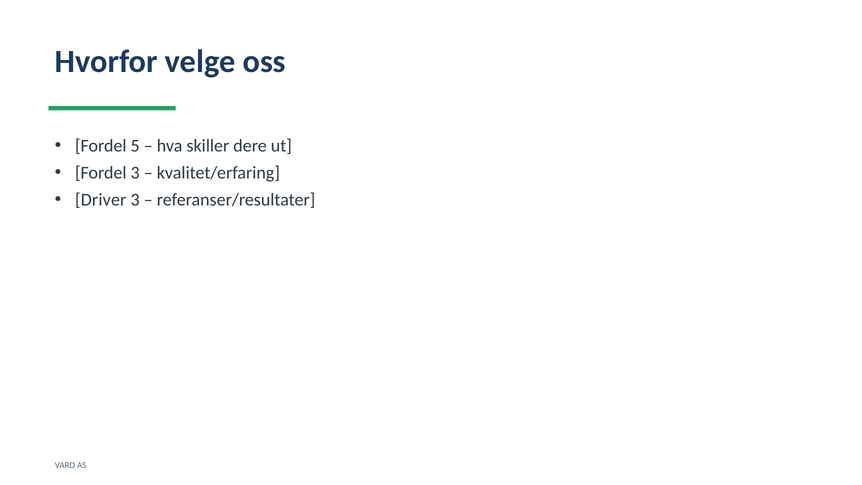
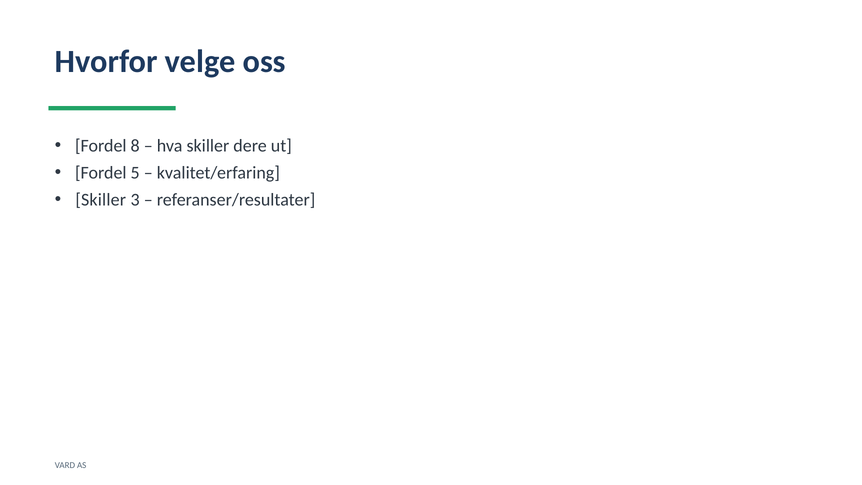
5: 5 -> 8 (135, 146)
Fordel 3: 3 -> 5 (135, 173)
Driver: Driver -> Skiller (101, 200)
